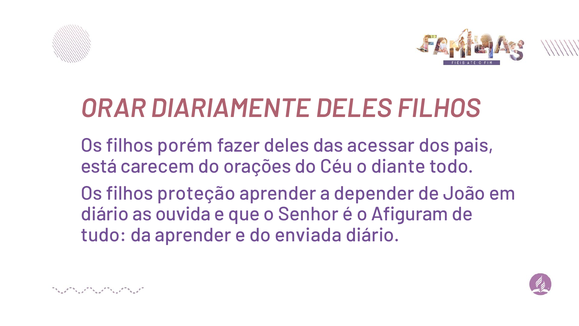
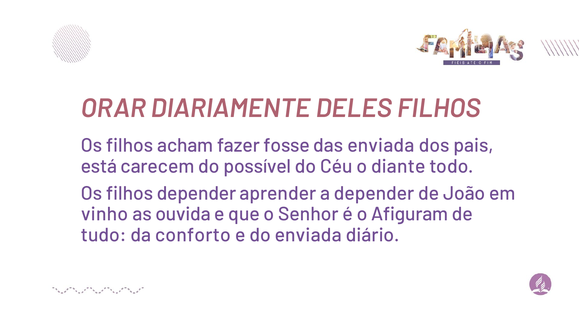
porém: porém -> acham (185, 145)
fazer deles: deles -> fosse (287, 145)
das acessar: acessar -> enviada (381, 145)
orações: orações -> possível (257, 166)
filhos proteção: proteção -> depender (196, 193)
diário: diário -> vinho (105, 214)
da aprender: aprender -> conforto (193, 235)
